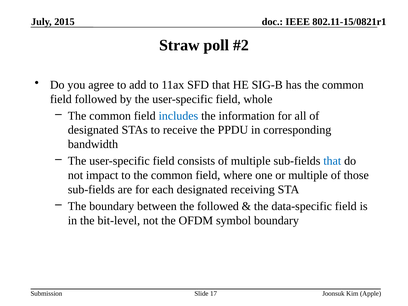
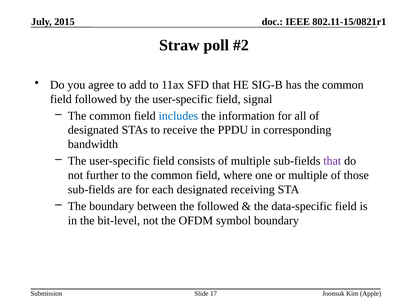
whole: whole -> signal (258, 99)
that colour: blue -> purple (332, 161)
impact: impact -> further (102, 175)
